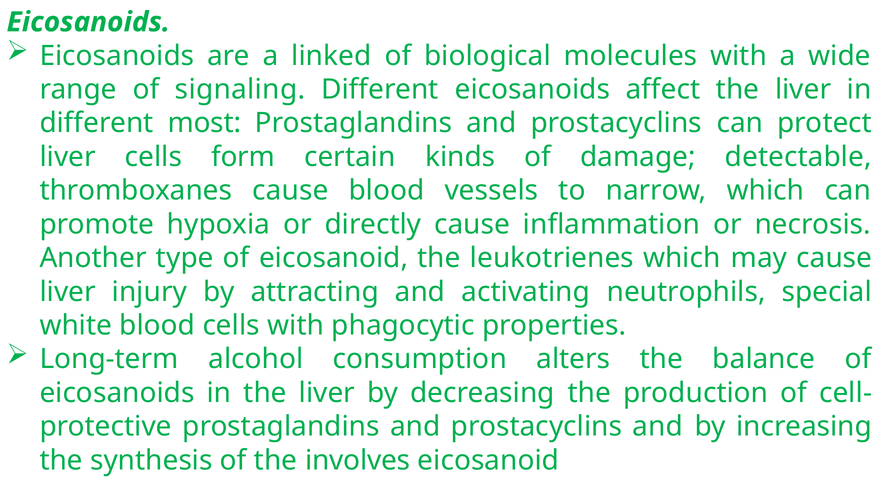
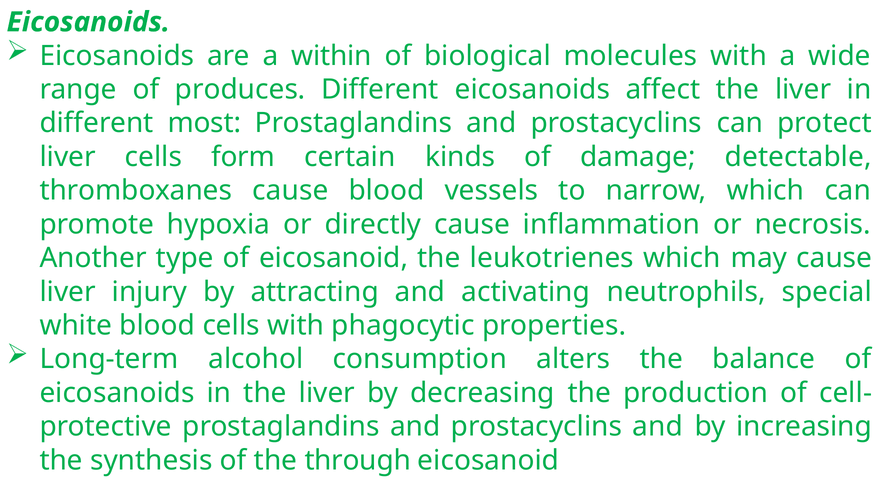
linked: linked -> within (332, 56)
signaling: signaling -> produces (240, 89)
involves: involves -> through (358, 460)
